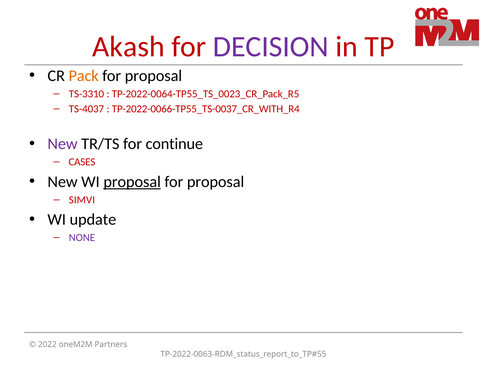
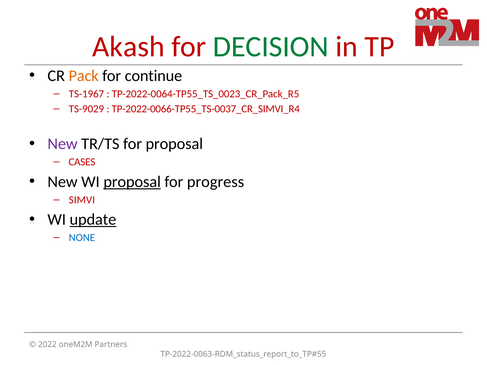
DECISION colour: purple -> green (271, 47)
proposal: proposal -> continue (153, 76)
TS-3310: TS-3310 -> TS-1967 (86, 94)
TS-4037: TS-4037 -> TS-9029 (86, 109)
TP-2022-0066-TP55_TS-0037_CR_WITH_R4: TP-2022-0066-TP55_TS-0037_CR_WITH_R4 -> TP-2022-0066-TP55_TS-0037_CR_SIMVI_R4 (206, 109)
for continue: continue -> proposal (174, 144)
proposal: proposal -> progress (216, 182)
update underline: none -> present (93, 220)
NONE colour: purple -> blue (82, 238)
